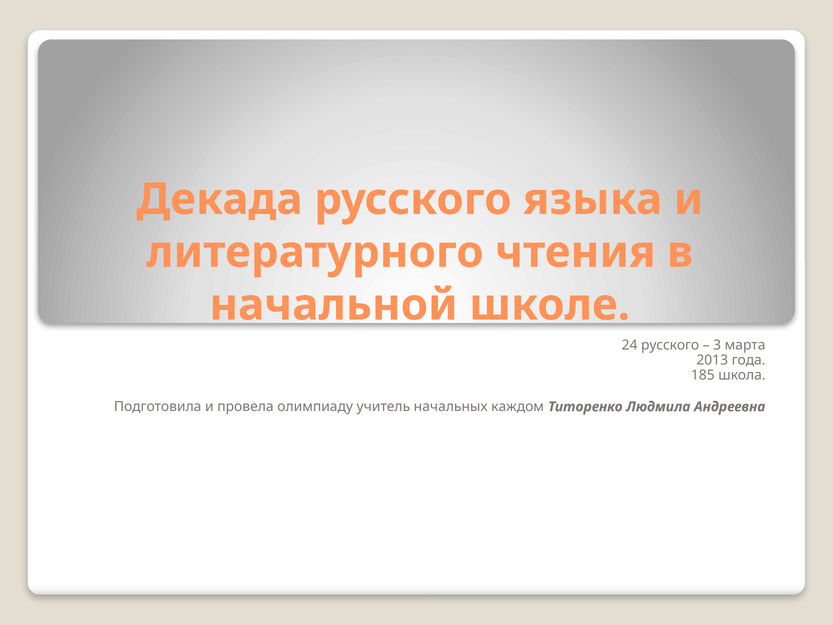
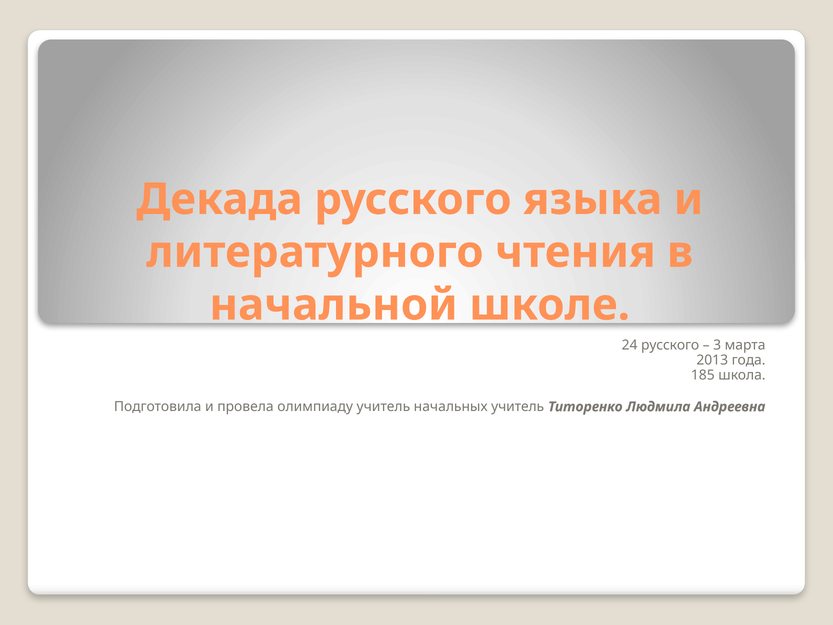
начальных каждом: каждом -> учитель (518, 407)
